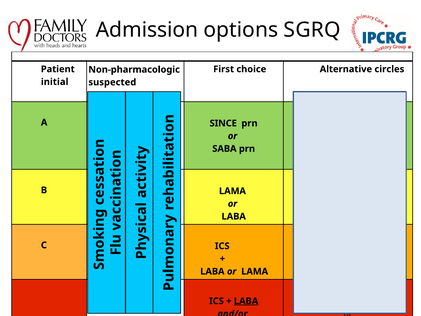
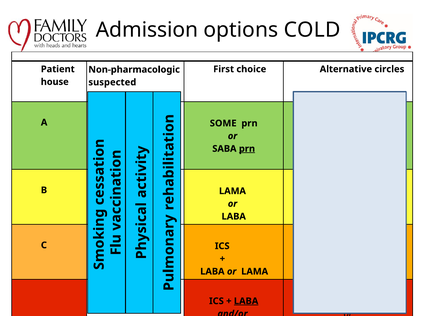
SGRQ: SGRQ -> COLD (312, 30)
initial: initial -> house (55, 82)
SINCE: SINCE -> SOME (223, 123)
prn underline: none -> present (247, 149)
